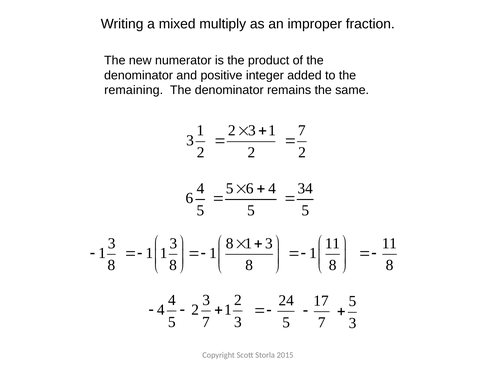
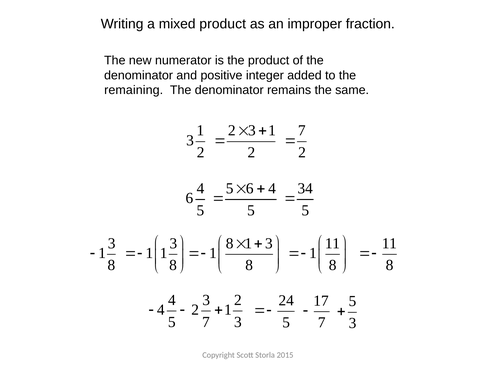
mixed multiply: multiply -> product (223, 24)
